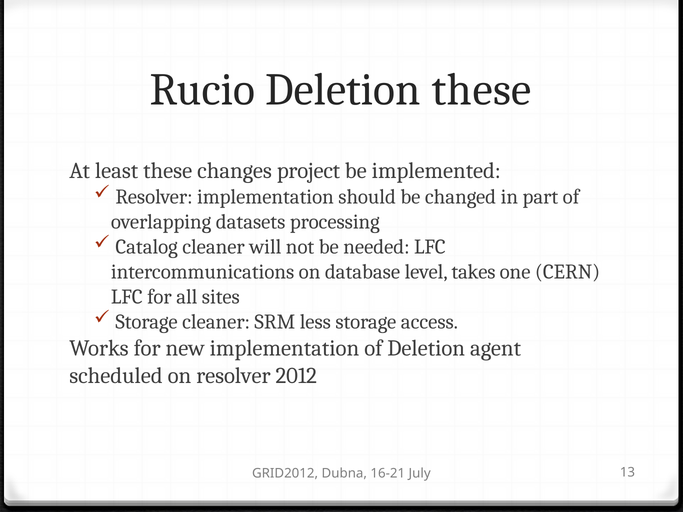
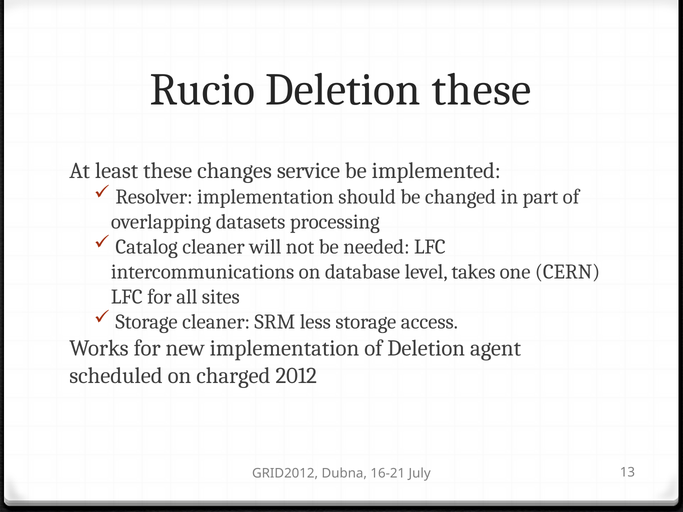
project: project -> service (309, 171)
on resolver: resolver -> charged (233, 376)
